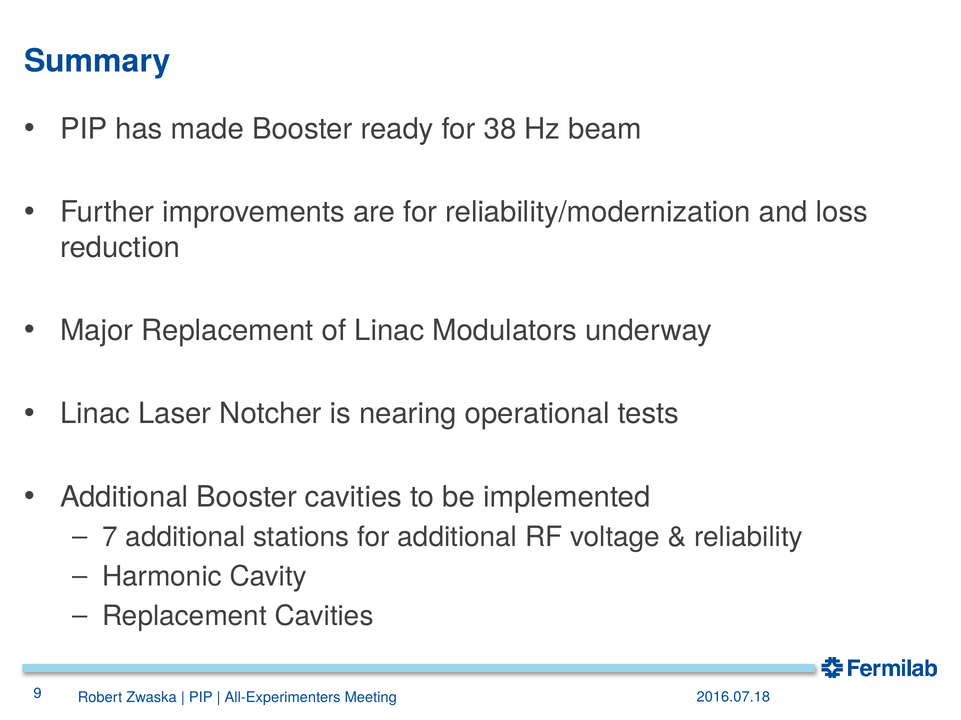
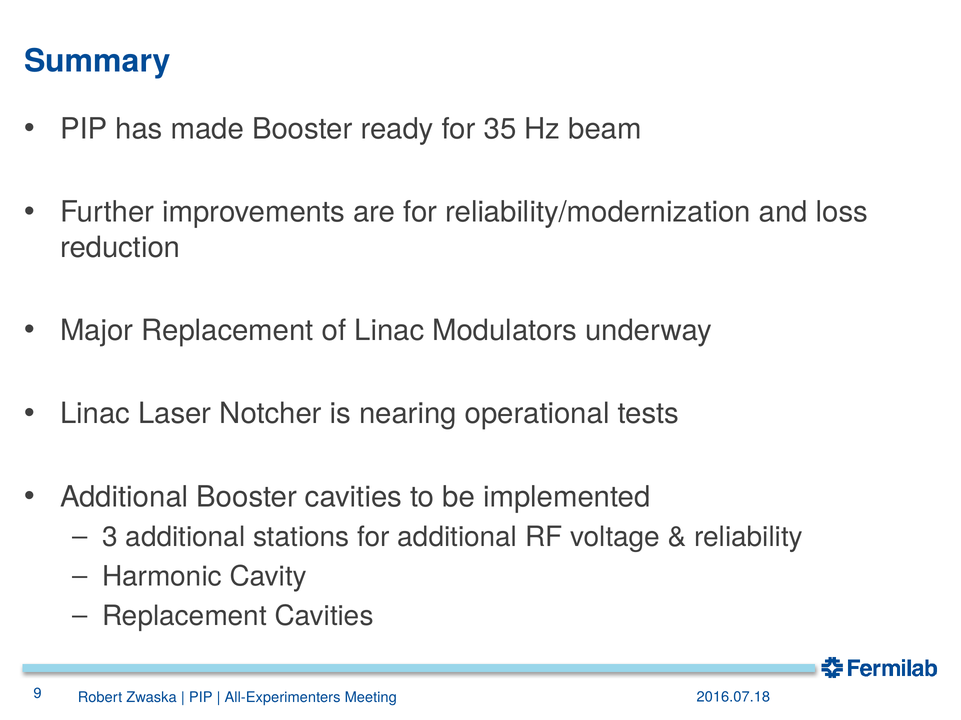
38: 38 -> 35 (500, 129)
7: 7 -> 3 (110, 538)
